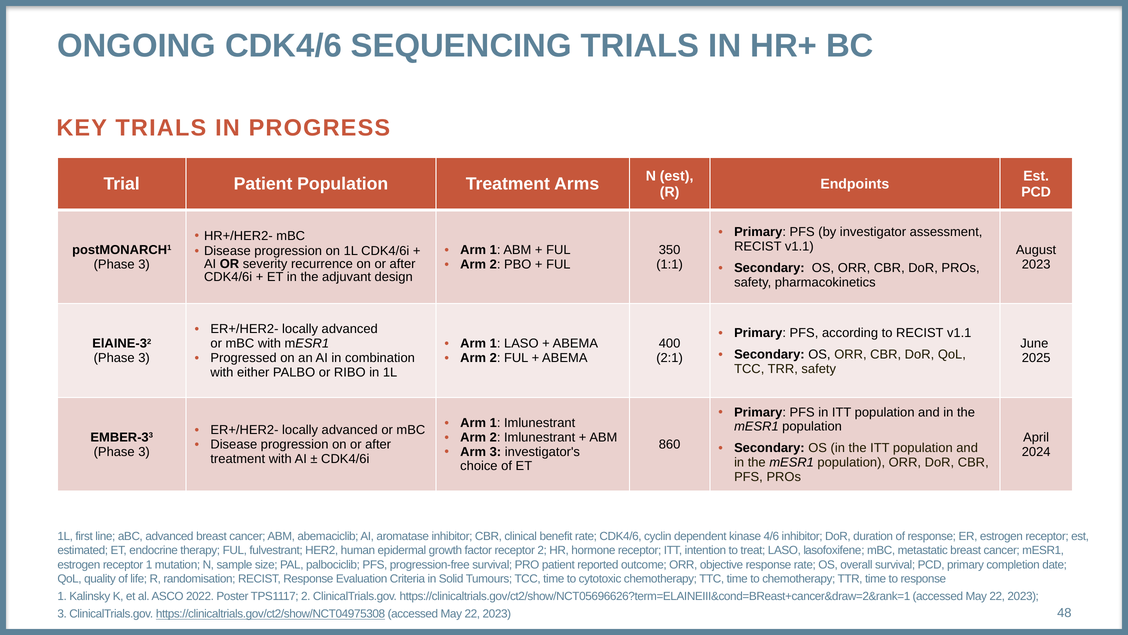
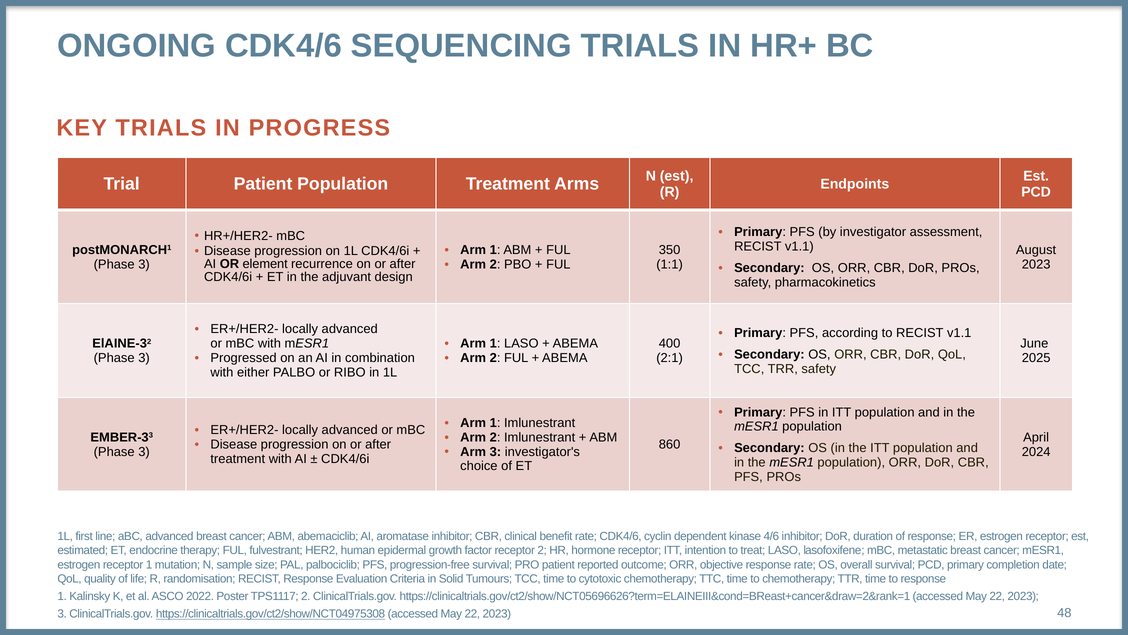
severity: severity -> element (265, 264)
